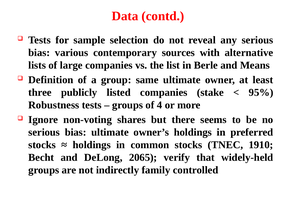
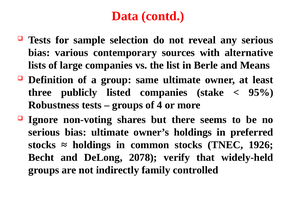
1910: 1910 -> 1926 (261, 145)
2065: 2065 -> 2078 (143, 158)
